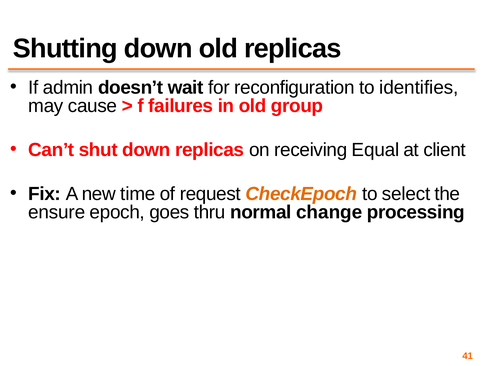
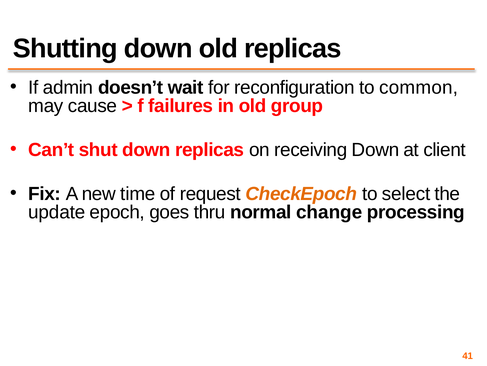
identifies: identifies -> common (419, 87)
receiving Equal: Equal -> Down (375, 149)
ensure: ensure -> update (57, 212)
